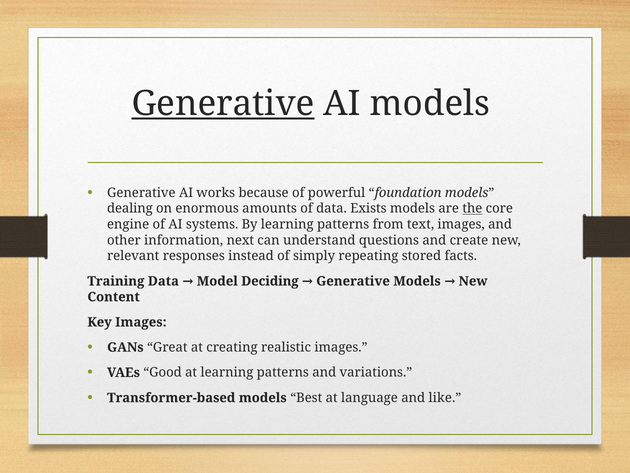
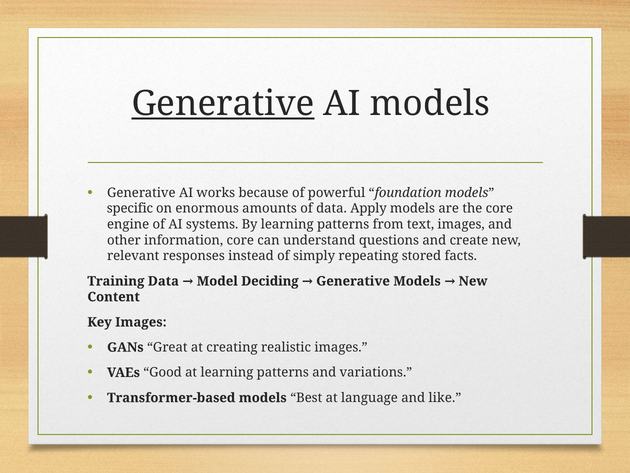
dealing: dealing -> specific (130, 208)
Exists: Exists -> Apply (368, 208)
the underline: present -> none (472, 208)
information next: next -> core (240, 240)
